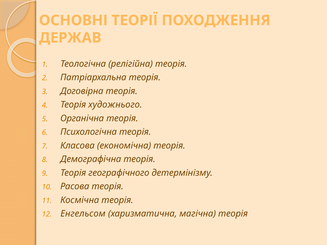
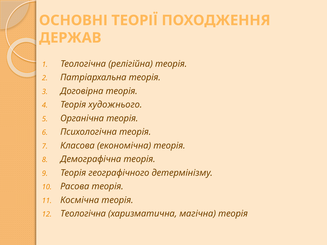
Енгельсом: Енгельсом -> Теологічна (83, 214)
